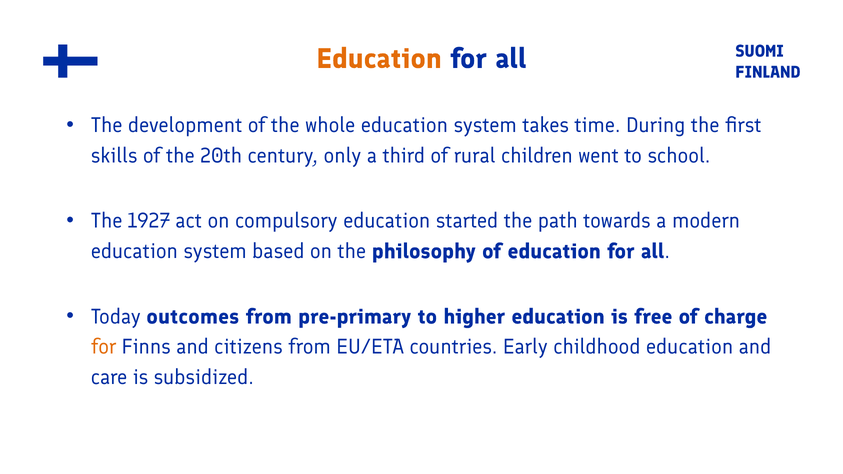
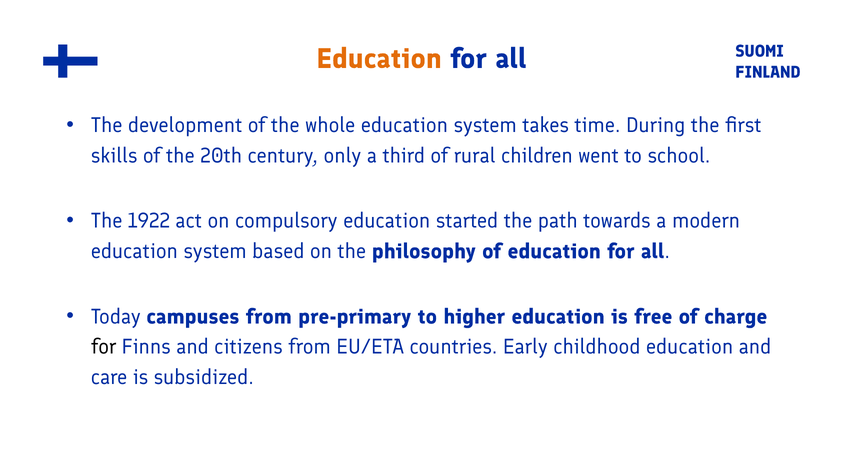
1927: 1927 -> 1922 (149, 221)
outcomes: outcomes -> campuses (193, 317)
for colour: orange -> black (104, 347)
